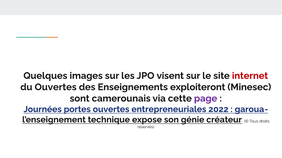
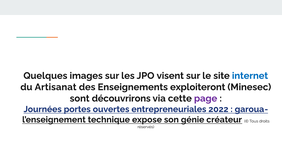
internet colour: red -> blue (250, 76)
du Ouvertes: Ouvertes -> Artisanat (56, 87)
camerounais: camerounais -> découvrirons (121, 99)
